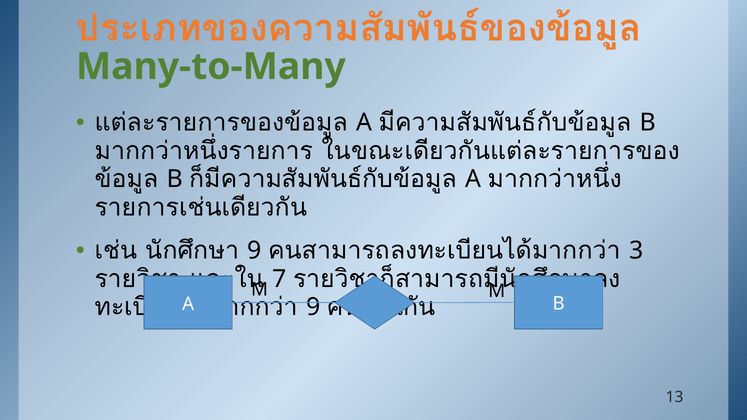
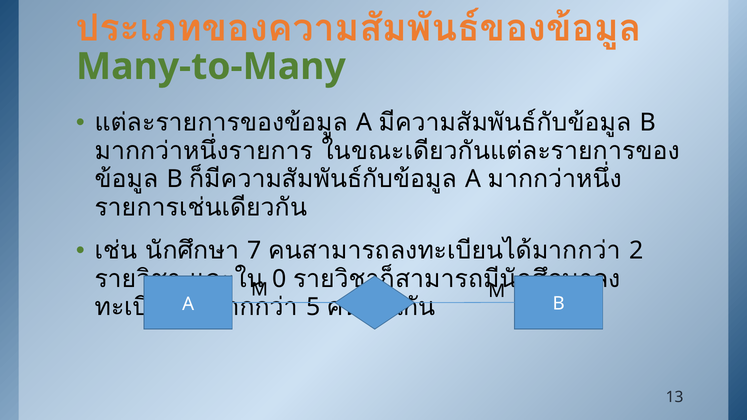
9: 9 -> 7 (255, 251)
3: 3 -> 2 (636, 251)
7: 7 -> 0 (279, 279)
9: 9 -> 5 (313, 307)
